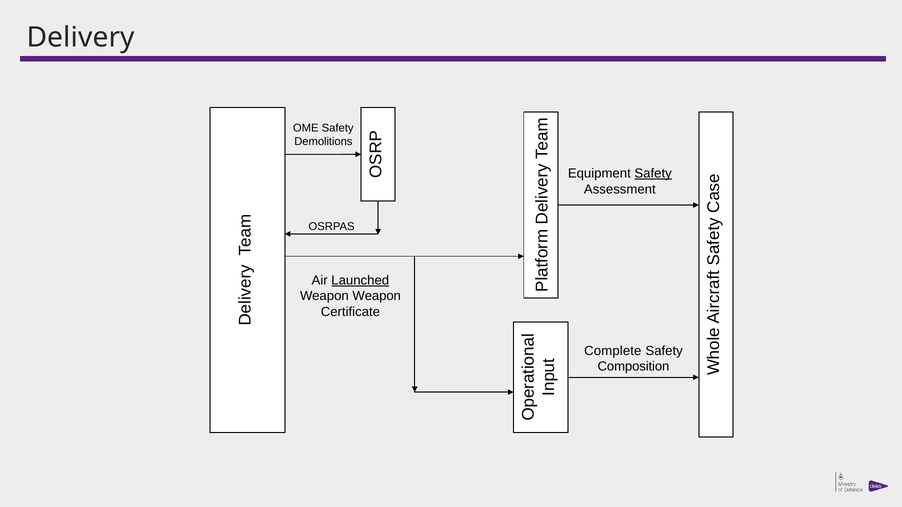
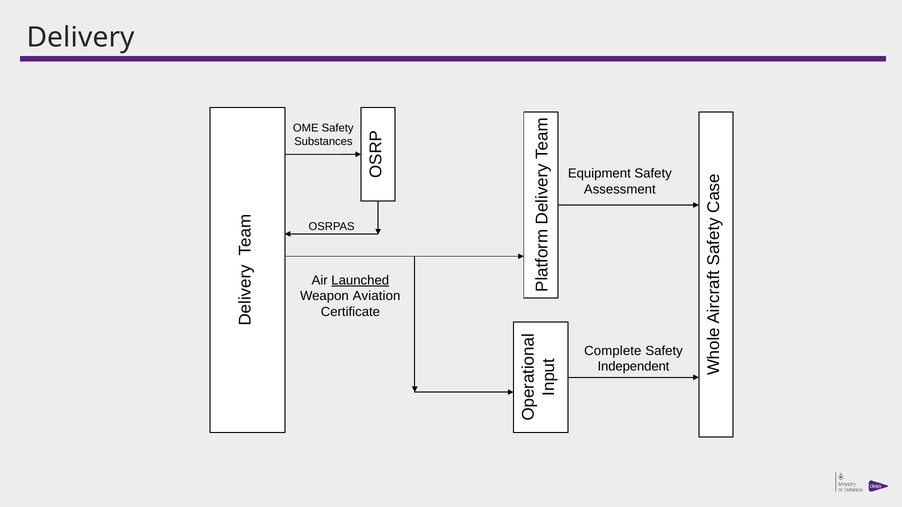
Demolitions: Demolitions -> Substances (323, 142)
Safety underline: present -> none (653, 174)
Weapon Weapon: Weapon -> Aviation (377, 296)
Composition: Composition -> Independent (633, 367)
